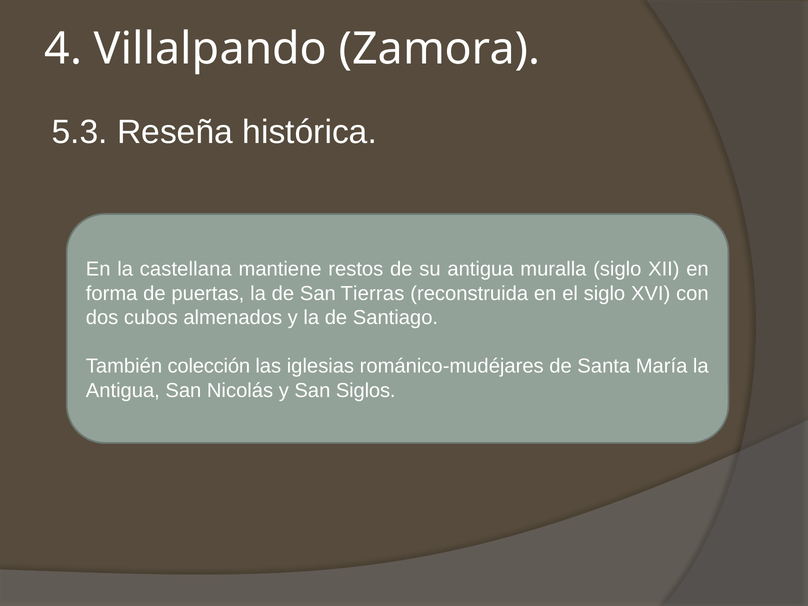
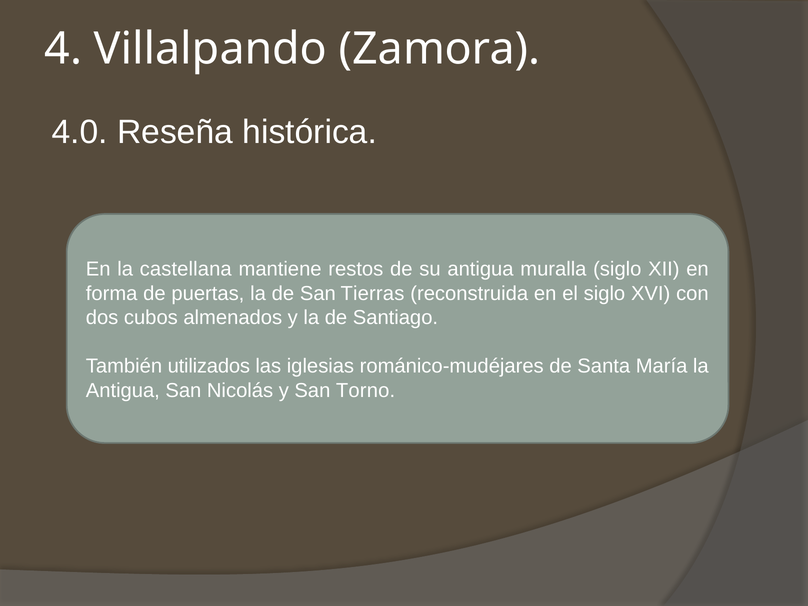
5.3: 5.3 -> 4.0 (80, 132)
colección: colección -> utilizados (209, 366)
Siglos: Siglos -> Torno (366, 390)
